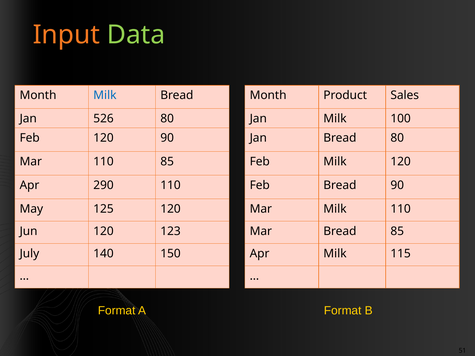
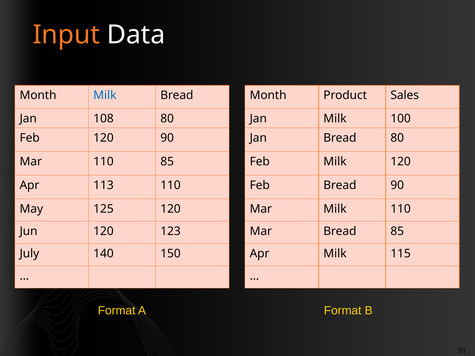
Data colour: light green -> white (136, 35)
526: 526 -> 108 (103, 119)
290: 290 -> 113 (103, 185)
